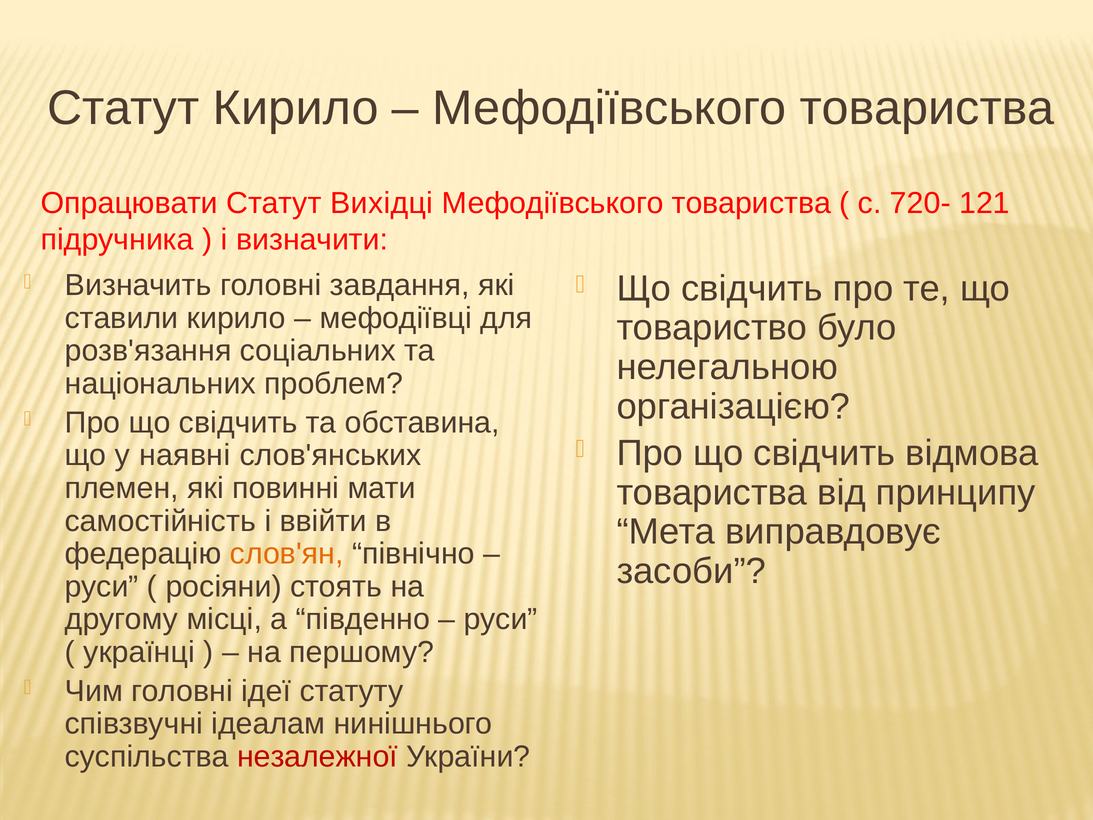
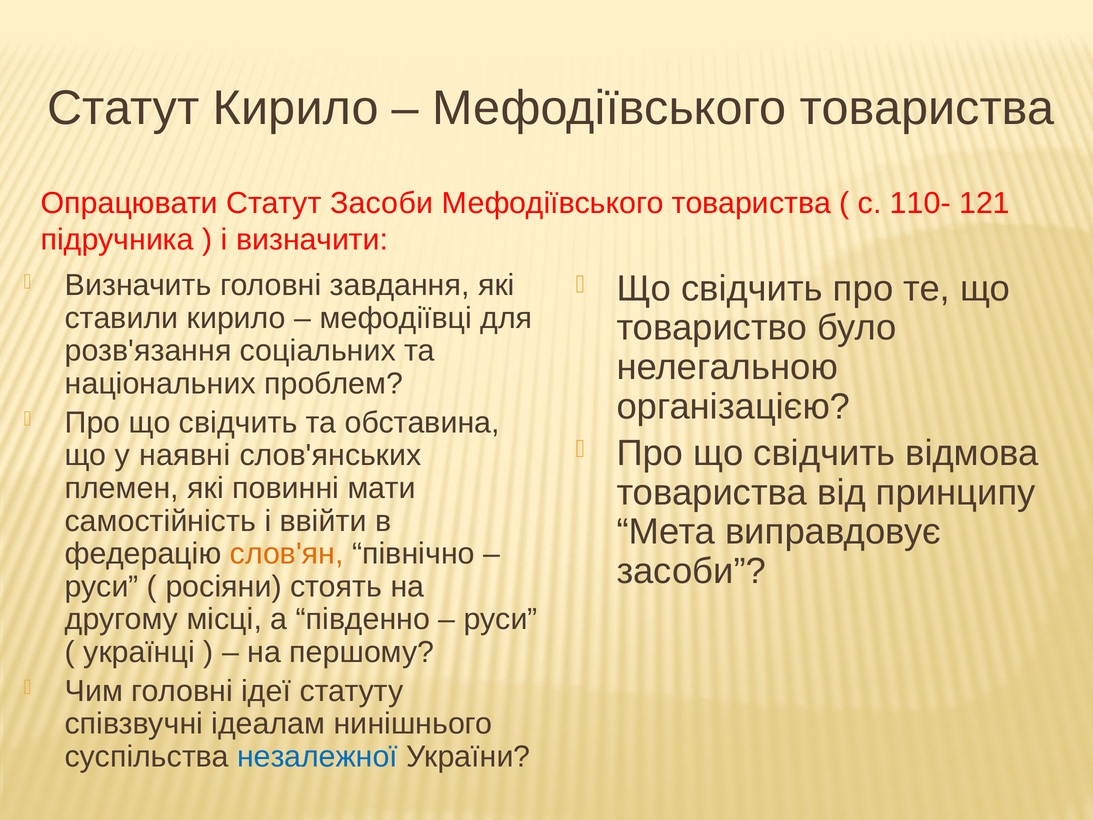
Статут Вихідці: Вихідці -> Засоби (382, 203)
720-: 720- -> 110- (920, 203)
незалежної colour: red -> blue (317, 756)
